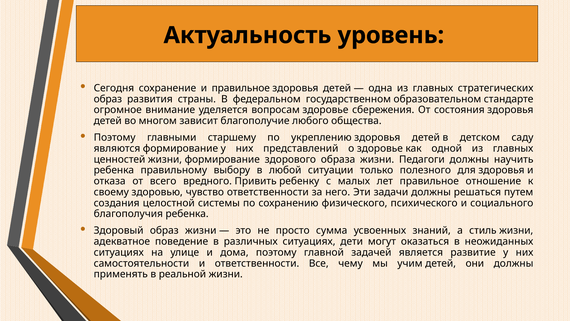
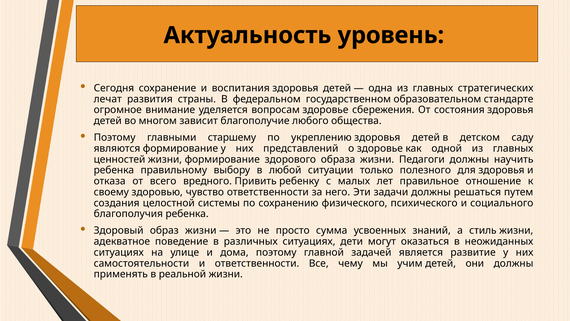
и правильное: правильное -> воспитания (241, 88)
образ: образ -> лечат (108, 99)
